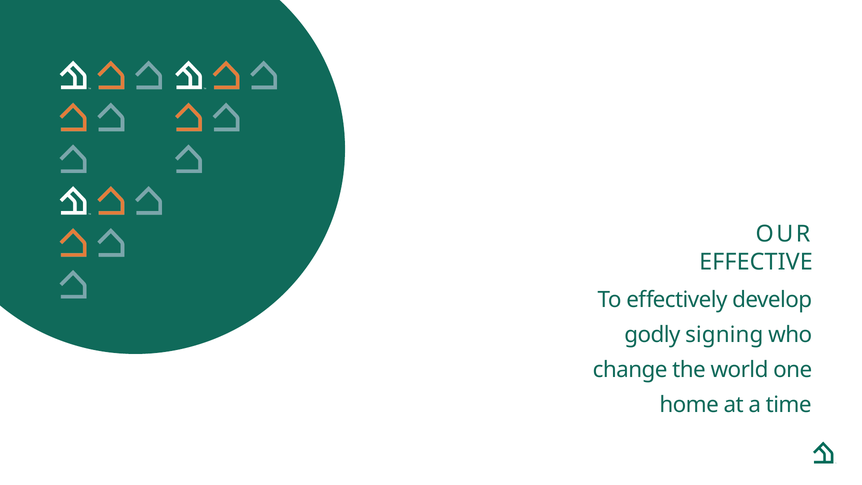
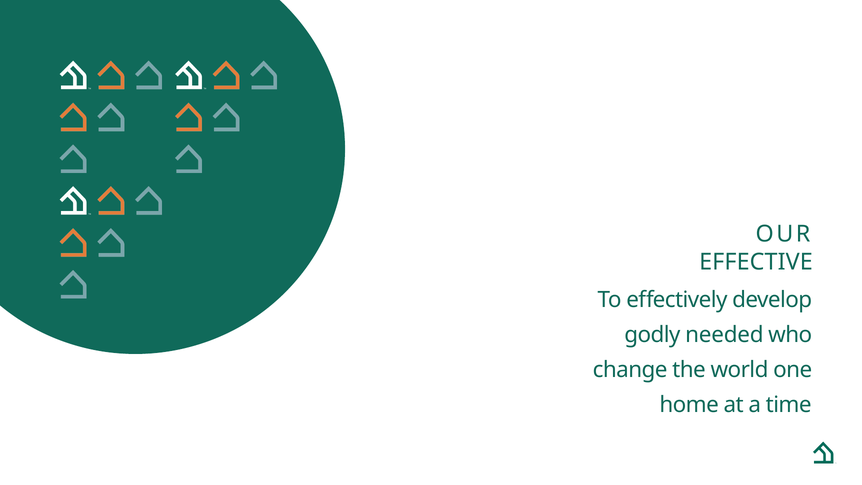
signing: signing -> needed (724, 335)
